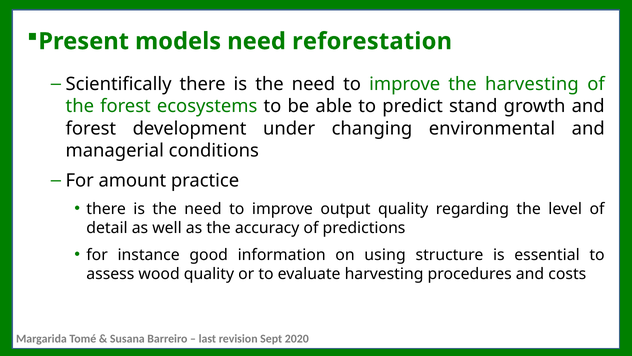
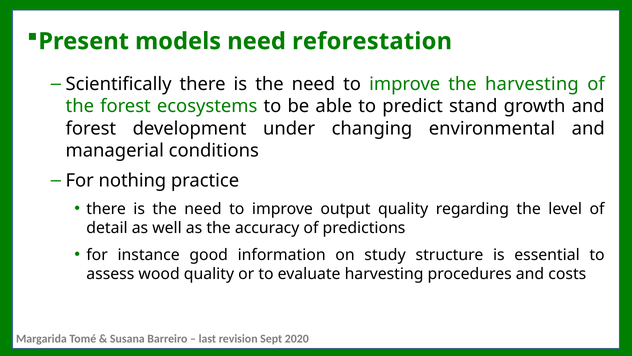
amount: amount -> nothing (132, 181)
using: using -> study (385, 255)
